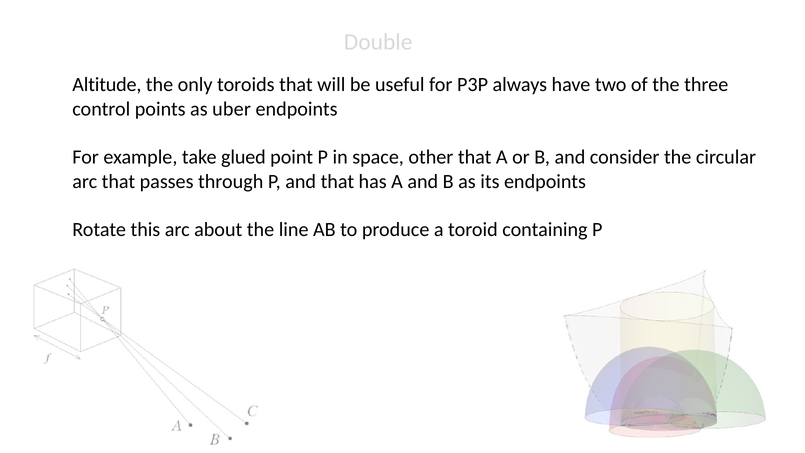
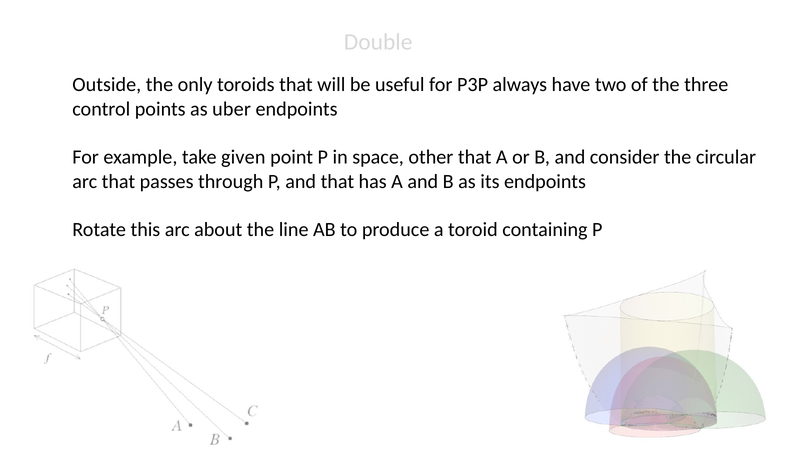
Altitude: Altitude -> Outside (107, 85)
glued: glued -> given (243, 157)
